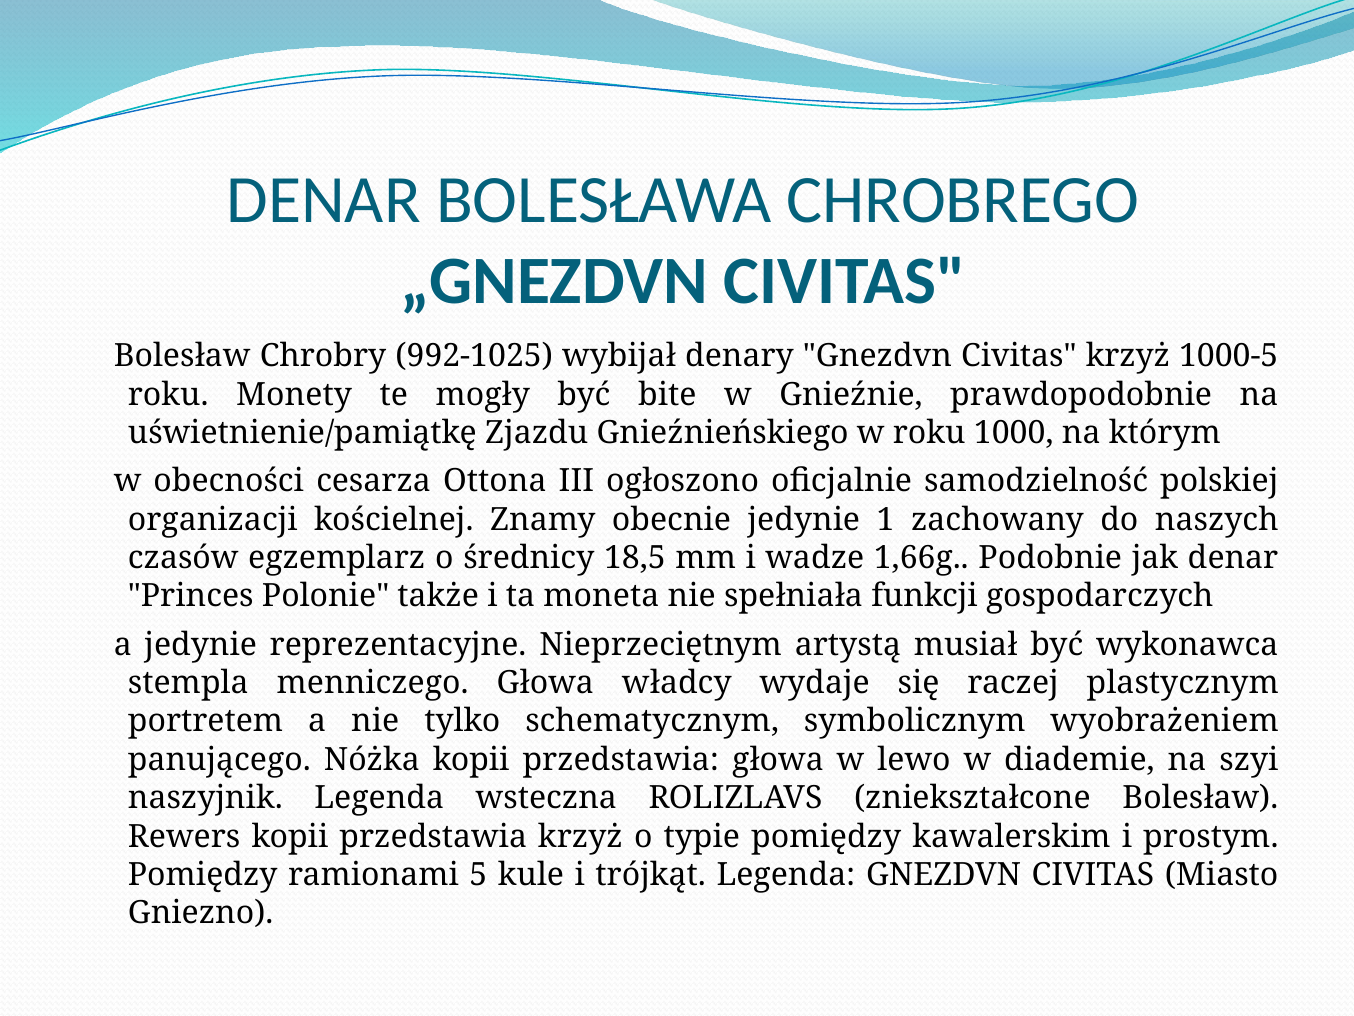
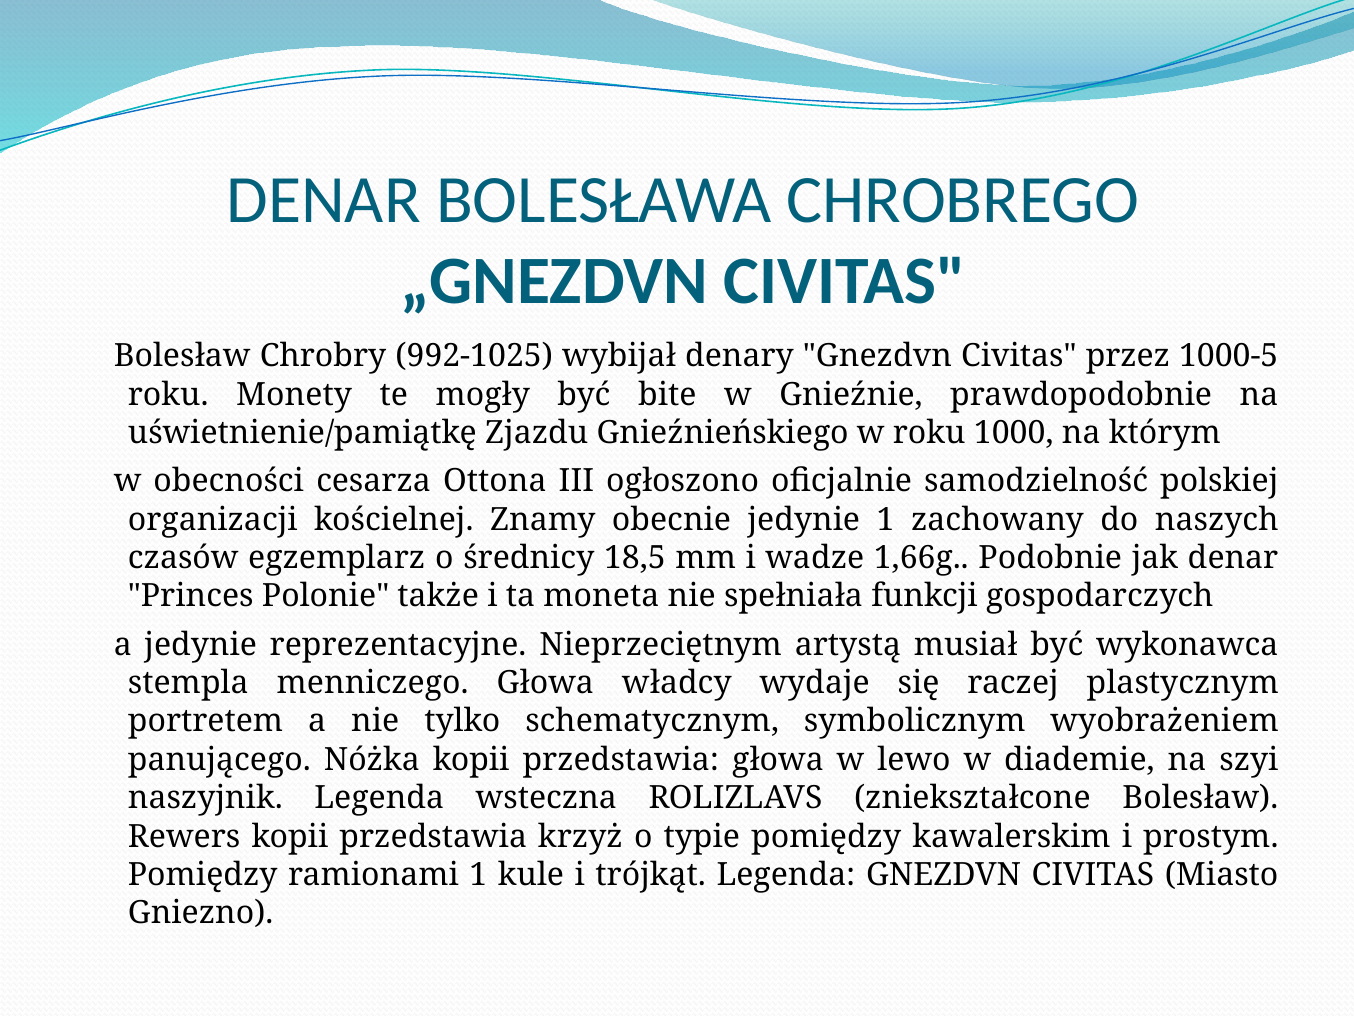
Civitas krzyż: krzyż -> przez (1128, 356)
ramionami 5: 5 -> 1 (478, 875)
